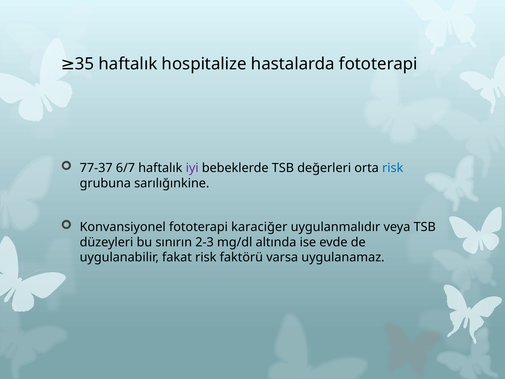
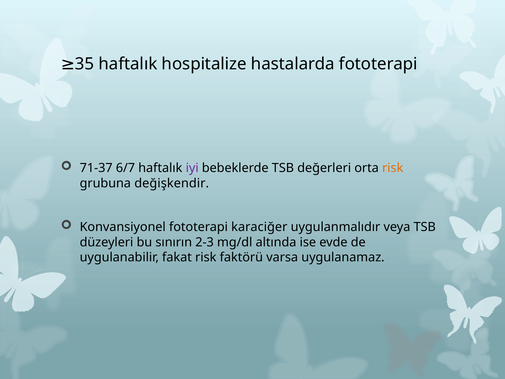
77-37: 77-37 -> 71-37 (96, 168)
risk colour: blue -> orange (393, 168)
sarılığınkine: sarılığınkine -> değişkendir (172, 183)
